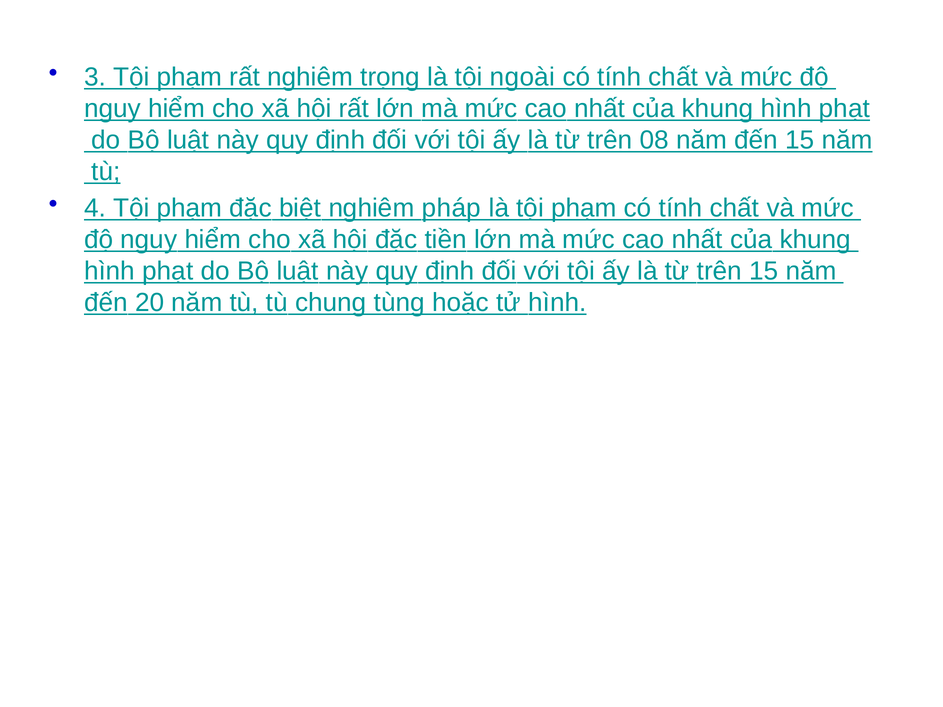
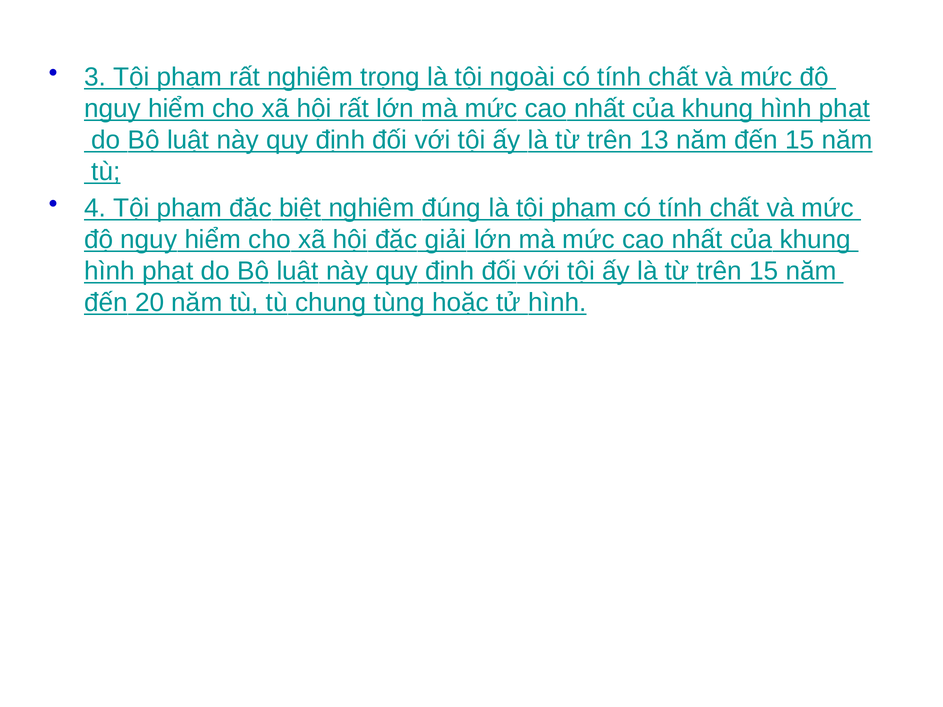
08: 08 -> 13 (654, 140)
pháp: pháp -> đúng (451, 208)
tiền: tiền -> giải (446, 240)
